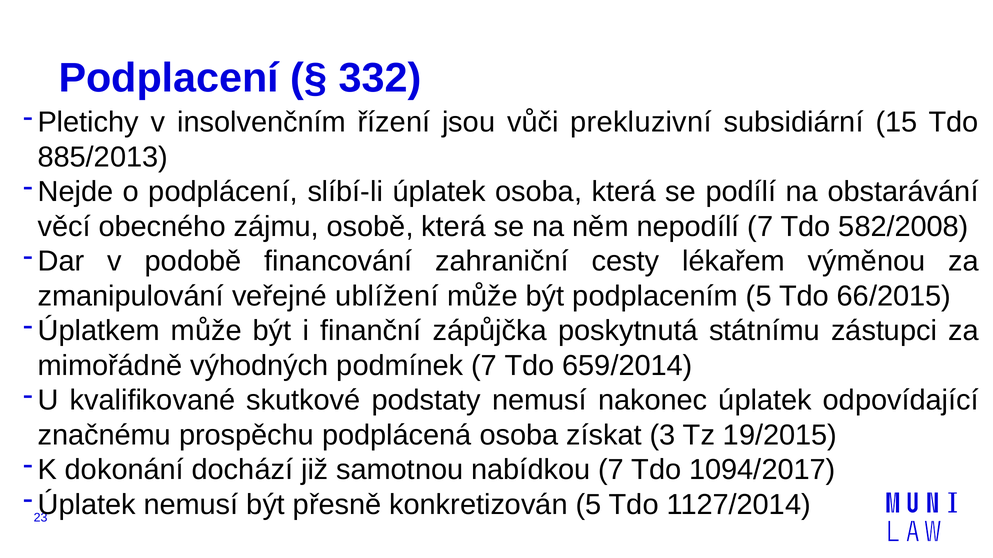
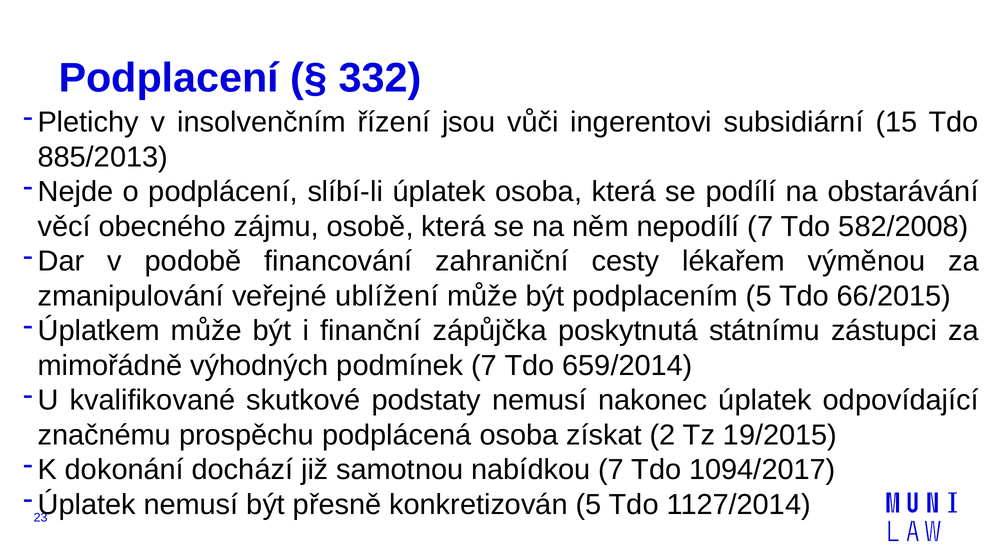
prekluzivní: prekluzivní -> ingerentovi (641, 123)
3: 3 -> 2 (663, 435)
